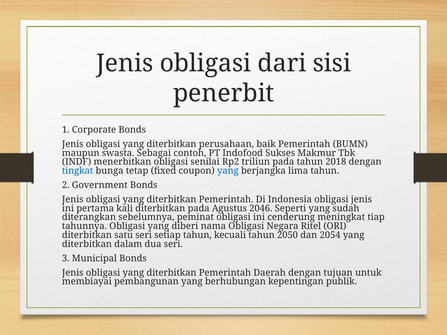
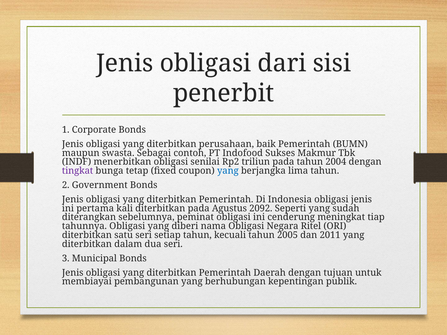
2018: 2018 -> 2004 (336, 162)
tingkat colour: blue -> purple (78, 171)
2046: 2046 -> 2092 (261, 208)
2050: 2050 -> 2005 (288, 235)
2054: 2054 -> 2011 (330, 235)
